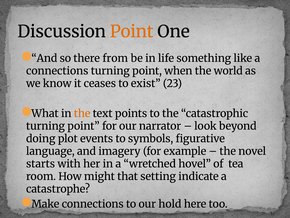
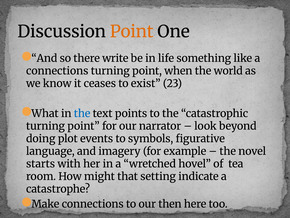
from: from -> write (115, 58)
the colour: orange -> blue (82, 113)
hold: hold -> then (170, 204)
